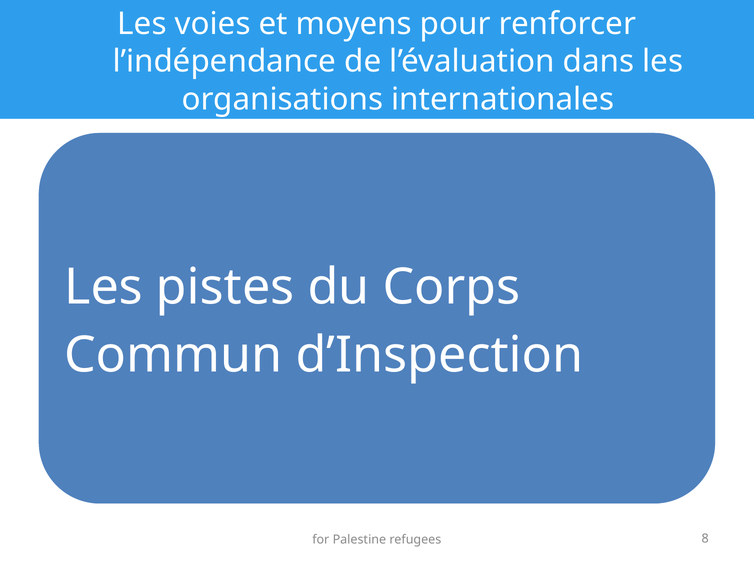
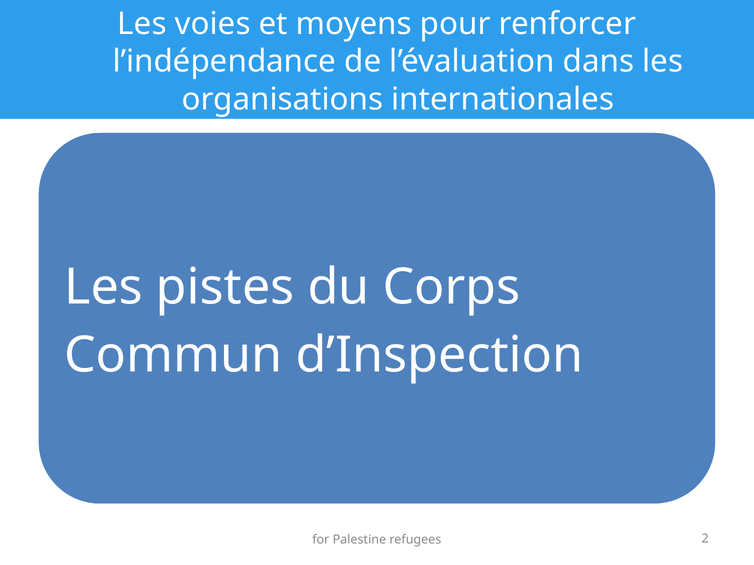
8: 8 -> 2 (705, 539)
